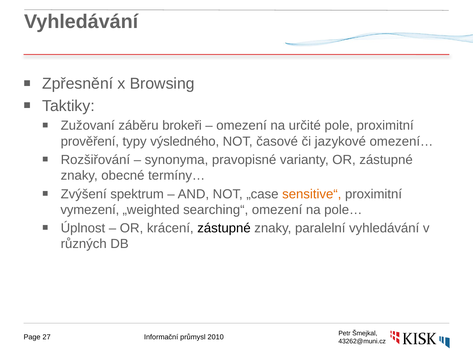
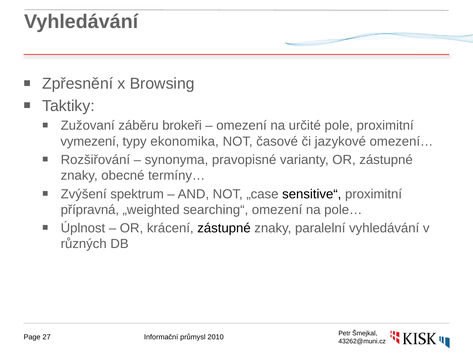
prověření: prověření -> vymezení (90, 141)
výsledného: výsledného -> ekonomika (185, 141)
sensitive“ colour: orange -> black (312, 194)
vymezení: vymezení -> přípravná (90, 210)
